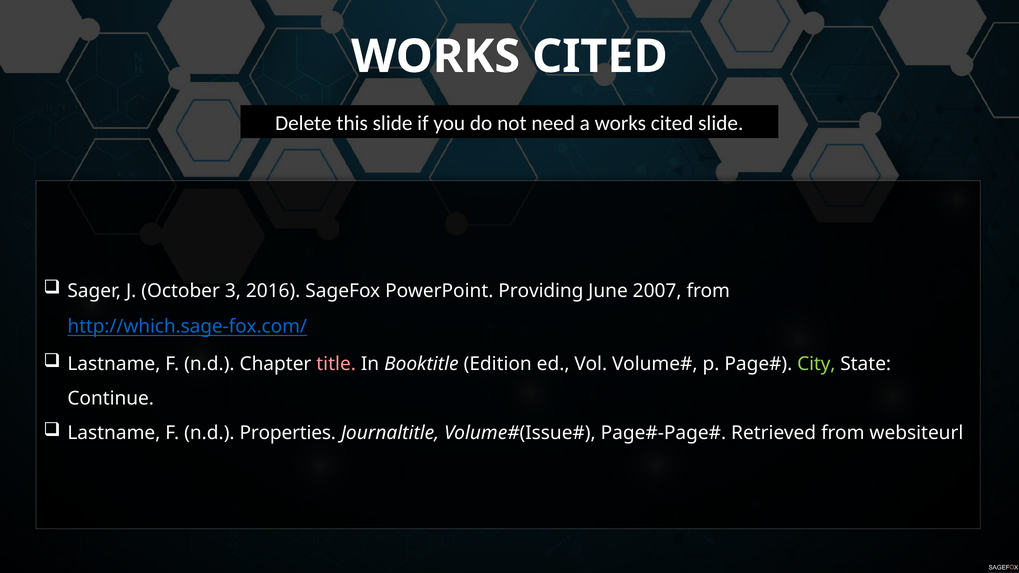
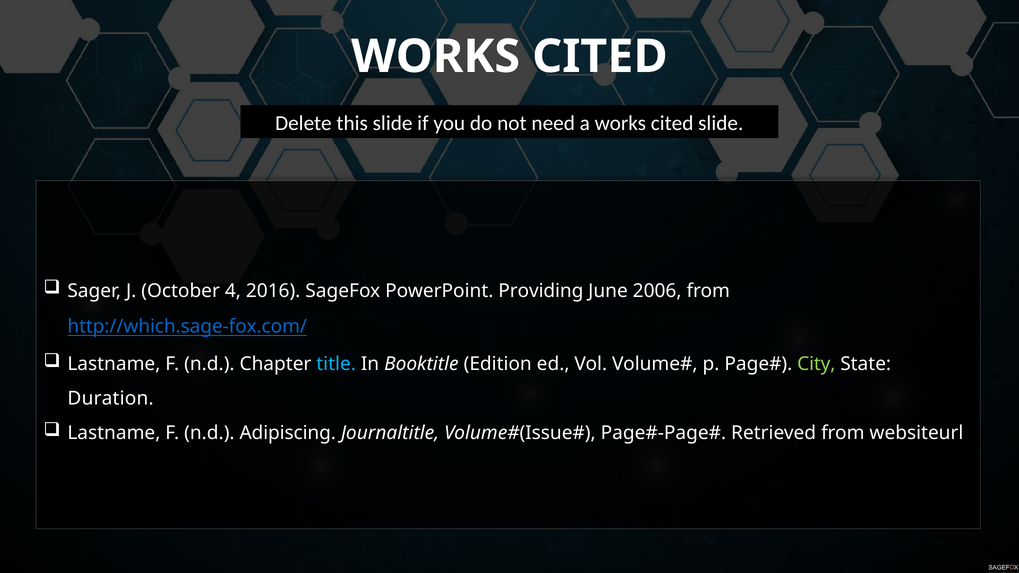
3: 3 -> 4 (233, 291)
2007: 2007 -> 2006 (657, 291)
title colour: pink -> light blue (336, 364)
Continue: Continue -> Duration (111, 399)
Properties: Properties -> Adipiscing (288, 433)
